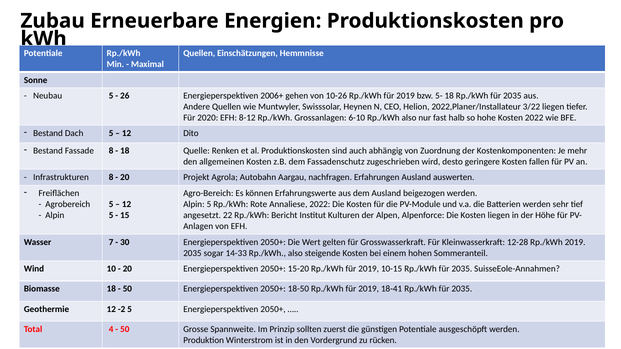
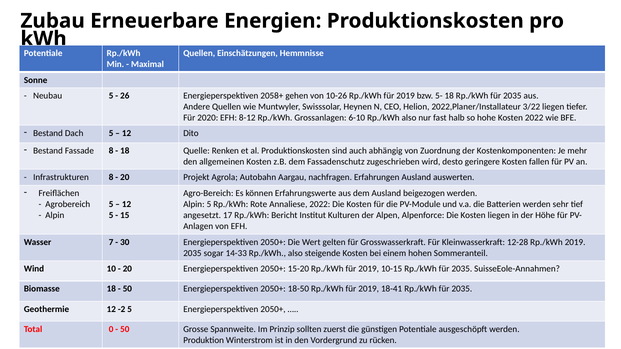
2006+: 2006+ -> 2058+ (272, 96)
22: 22 -> 17 (228, 216)
4: 4 -> 0 (111, 330)
